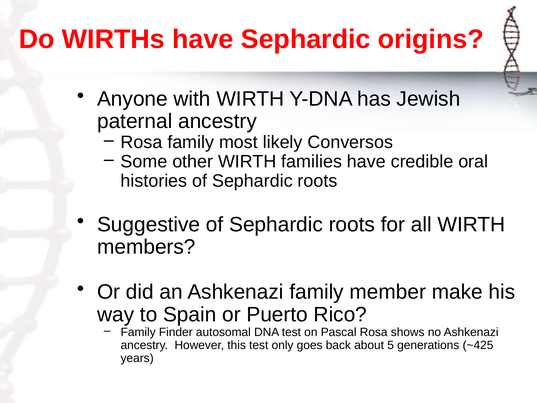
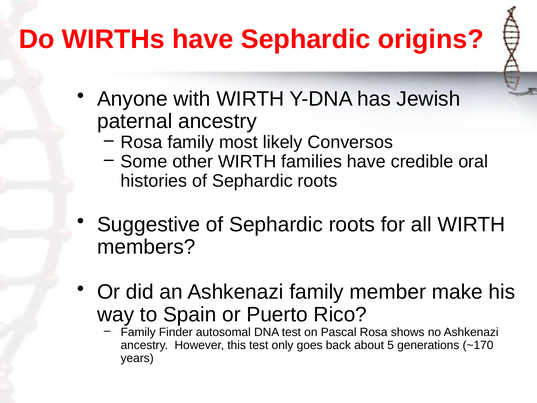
~425: ~425 -> ~170 (478, 345)
